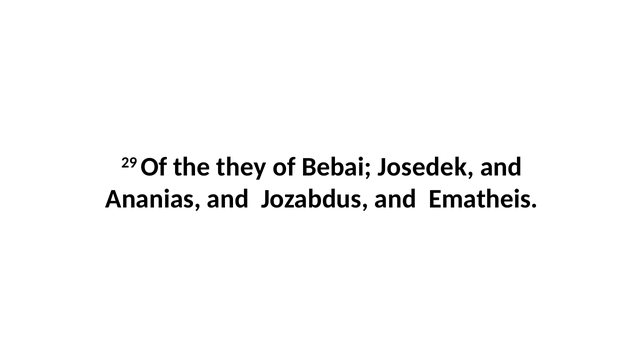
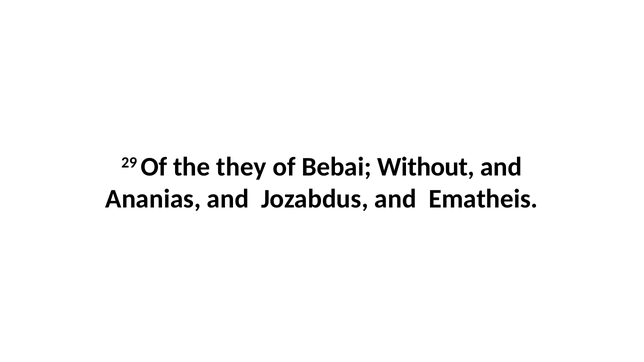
Josedek: Josedek -> Without (426, 167)
